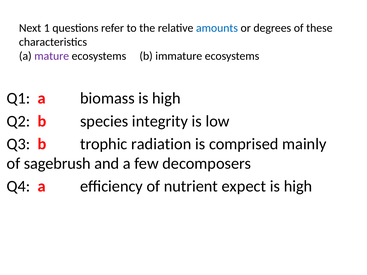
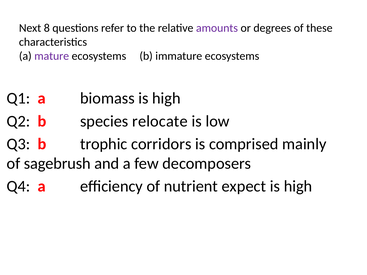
1: 1 -> 8 (47, 28)
amounts colour: blue -> purple (217, 28)
integrity: integrity -> relocate (160, 121)
radiation: radiation -> corridors (161, 144)
